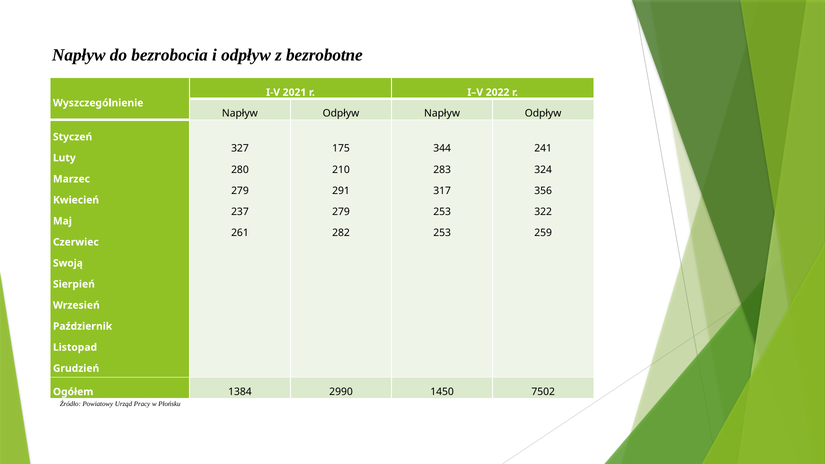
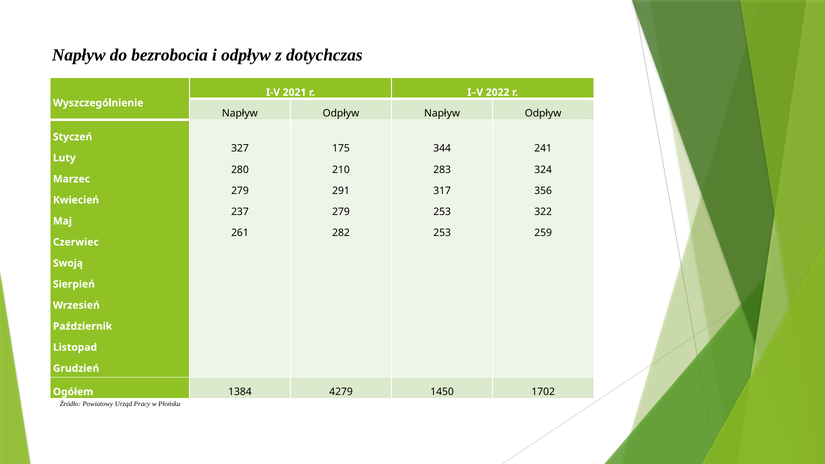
bezrobotne: bezrobotne -> dotychczas (324, 55)
2990: 2990 -> 4279 (341, 392)
7502: 7502 -> 1702 (543, 392)
